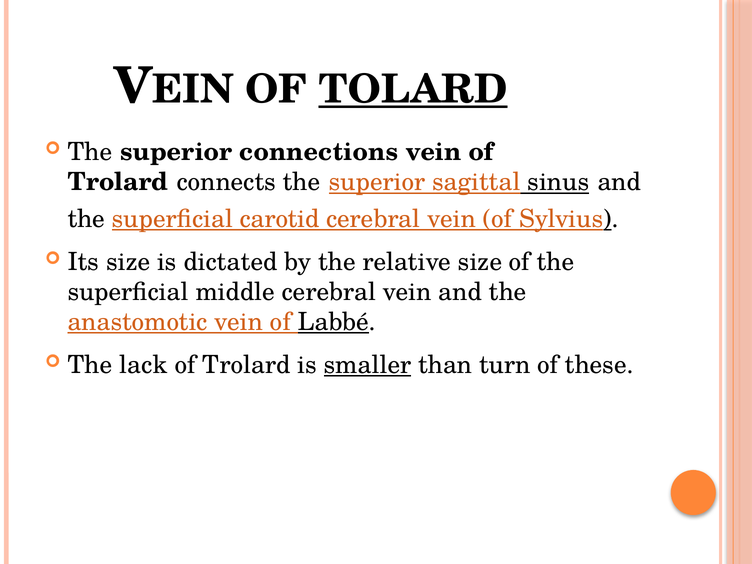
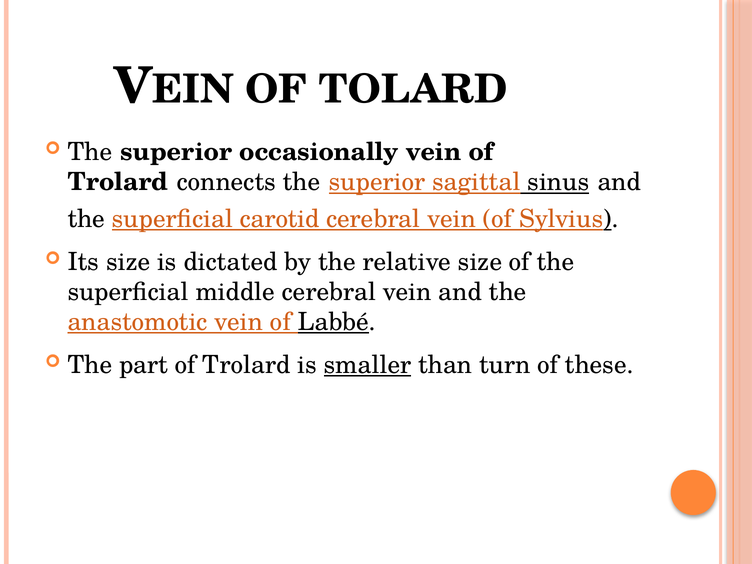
TOLARD underline: present -> none (413, 90)
connections: connections -> occasionally (319, 152)
lack: lack -> part (143, 365)
